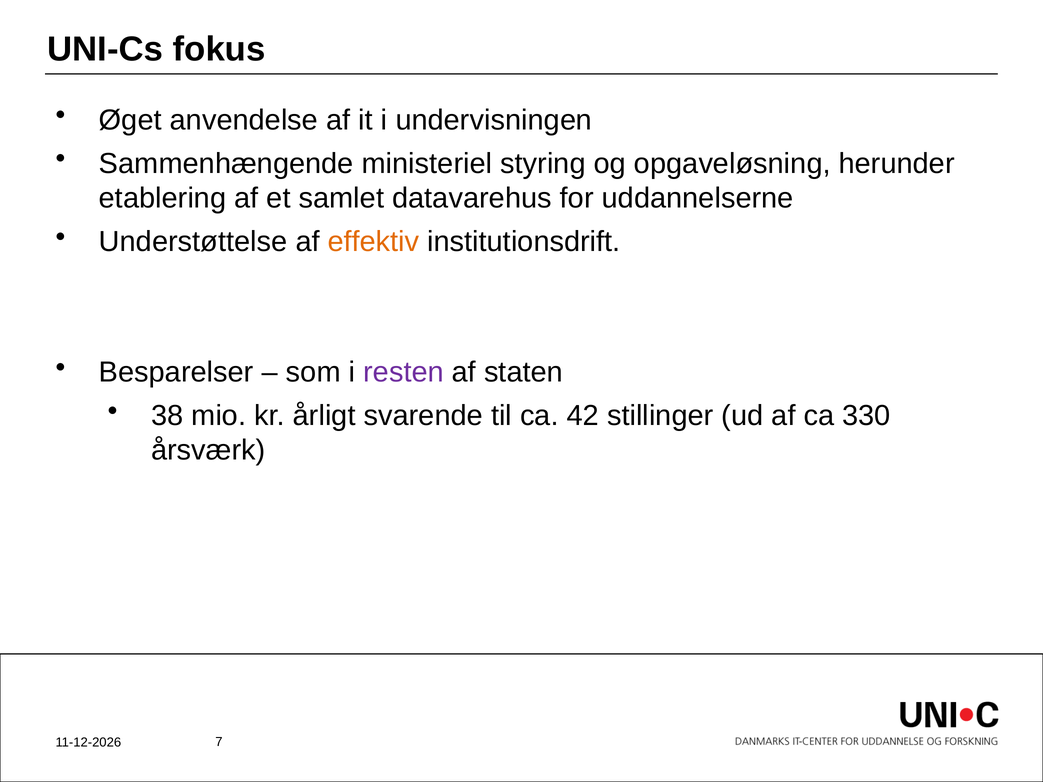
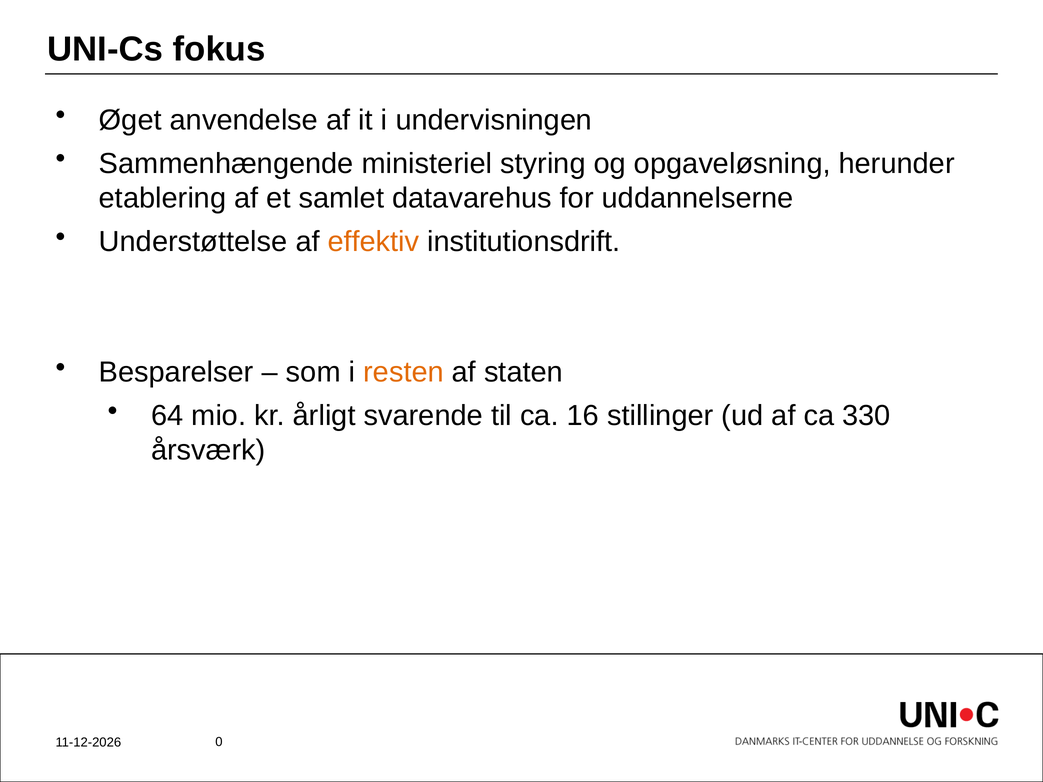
resten colour: purple -> orange (404, 372)
38: 38 -> 64 (167, 416)
42: 42 -> 16 (583, 416)
7: 7 -> 0 (219, 742)
